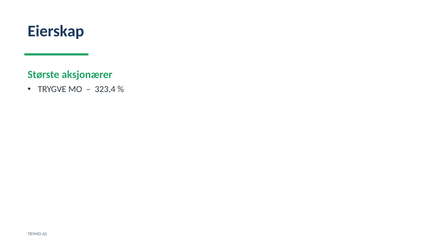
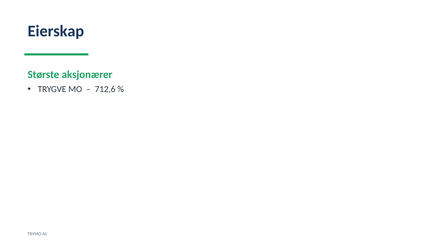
323,4: 323,4 -> 712,6 (105, 89)
